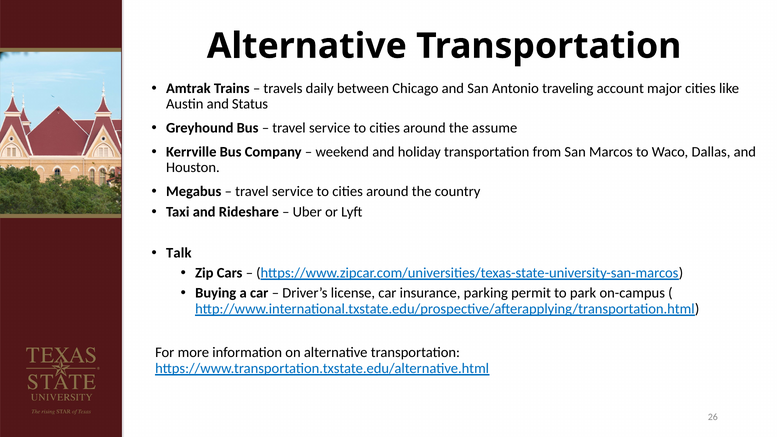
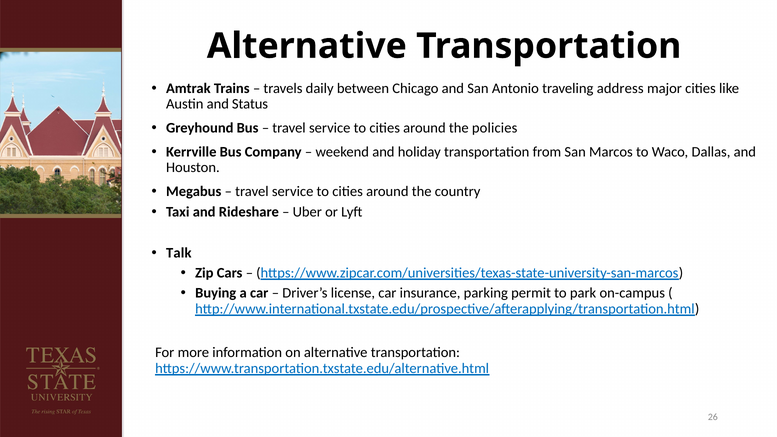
account: account -> address (620, 88)
assume: assume -> policies (495, 128)
